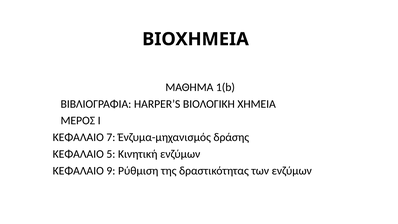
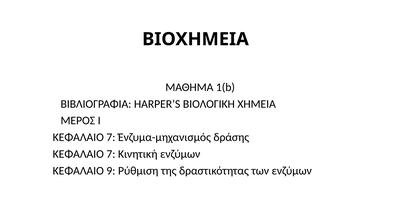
5: 5 -> 7 (111, 154)
